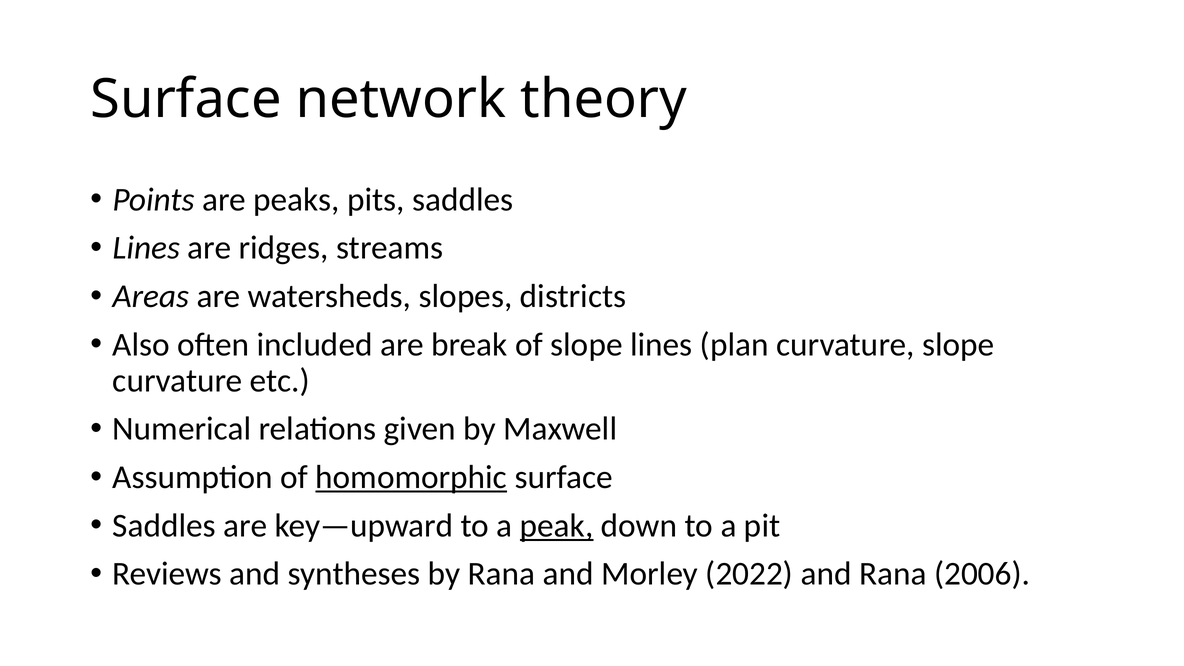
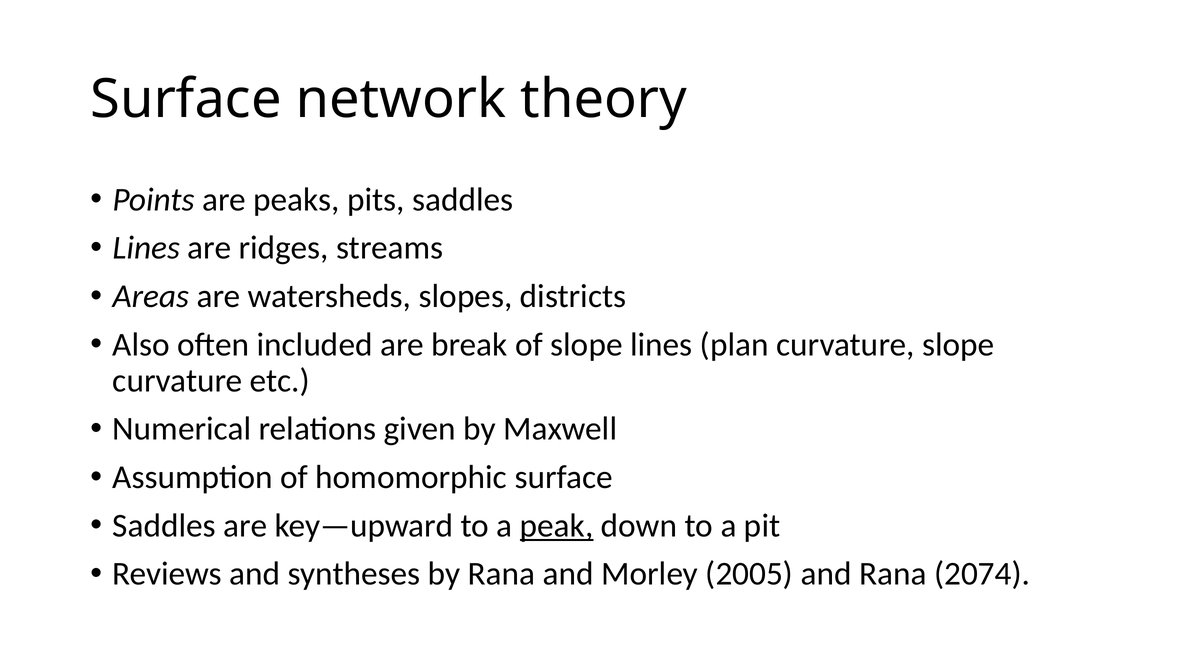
homomorphic underline: present -> none (411, 477)
2022: 2022 -> 2005 (749, 574)
2006: 2006 -> 2074 (982, 574)
